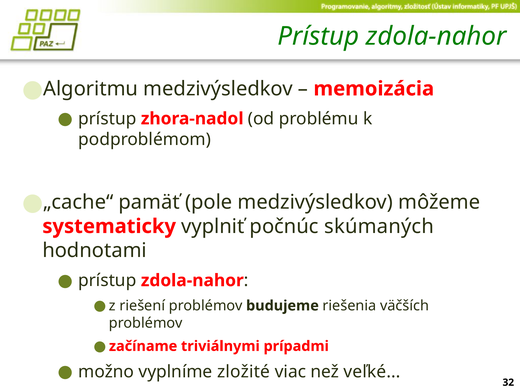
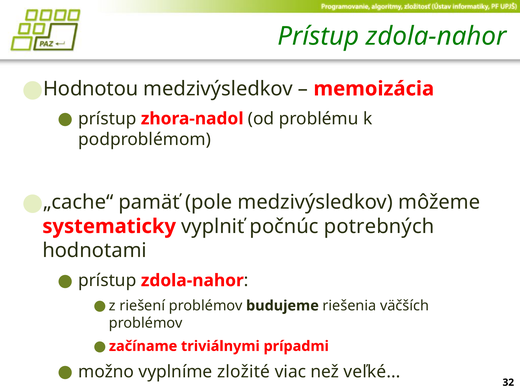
Algoritmu: Algoritmu -> Hodnotou (91, 89)
skúmaných: skúmaných -> potrebných (379, 226)
